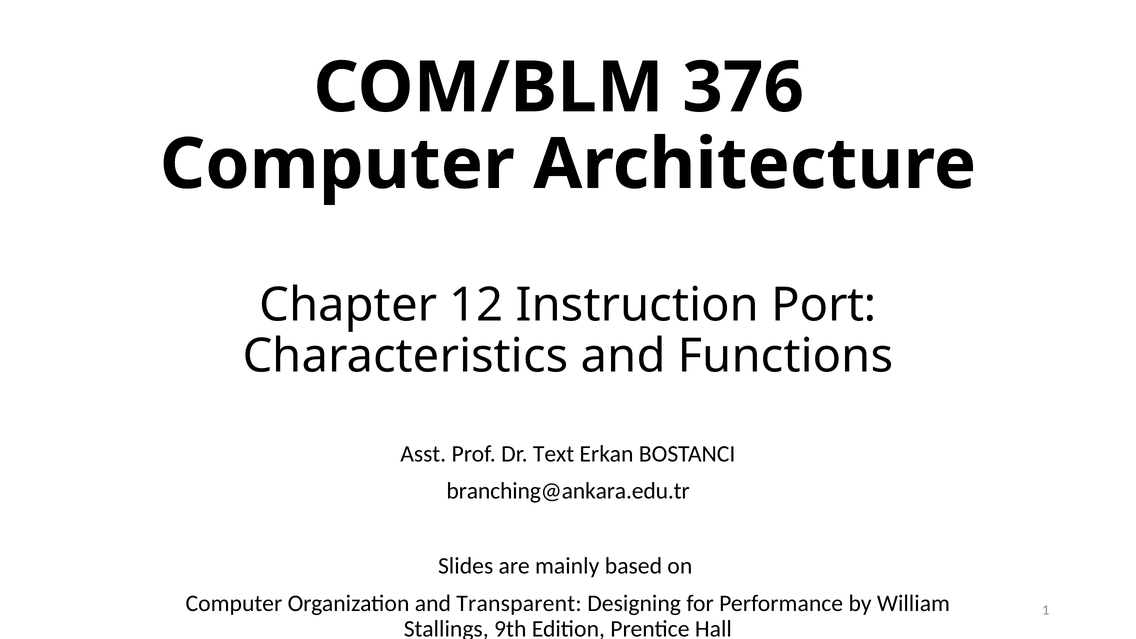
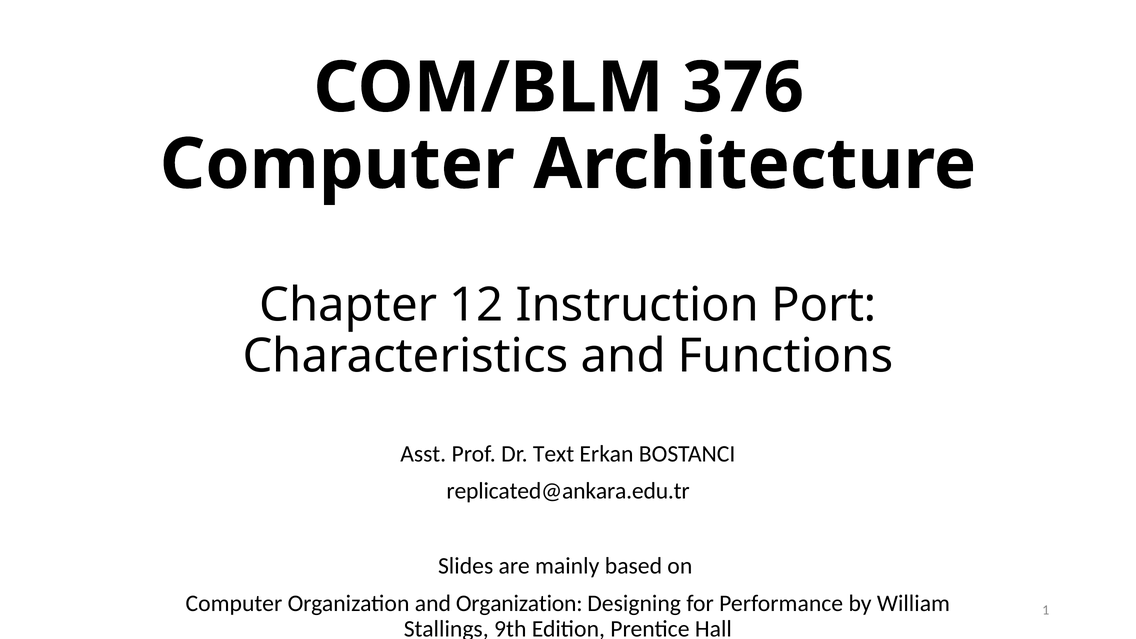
branching@ankara.edu.tr: branching@ankara.edu.tr -> replicated@ankara.edu.tr (568, 491)
and Transparent: Transparent -> Organization (519, 603)
